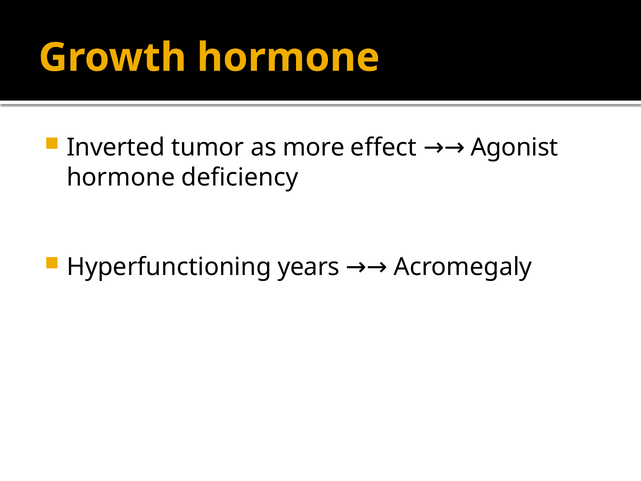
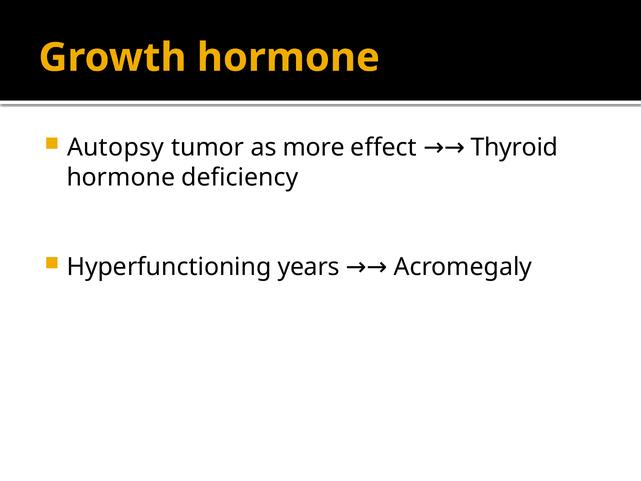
Inverted: Inverted -> Autopsy (116, 148)
Agonist: Agonist -> Thyroid (515, 148)
